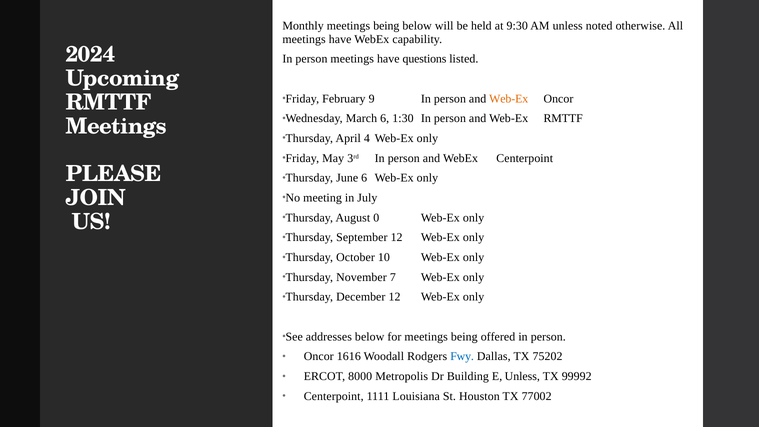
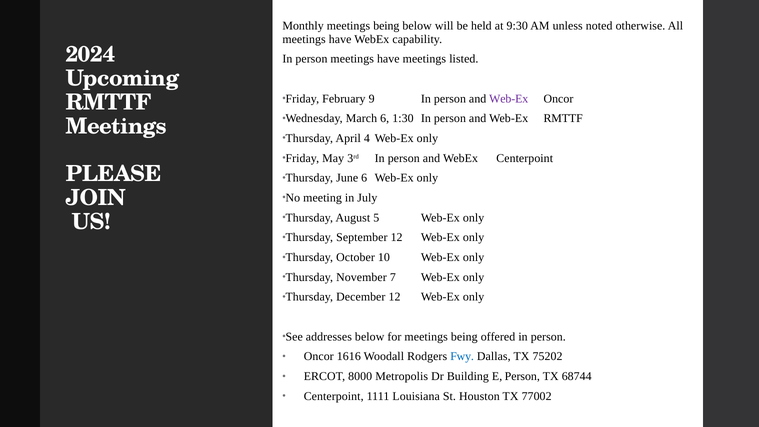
have questions: questions -> meetings (424, 59)
Web-Ex colour: orange -> purple (509, 99)
0: 0 -> 5 (376, 218)
E Unless: Unless -> Person (522, 376)
99992: 99992 -> 68744 (577, 376)
